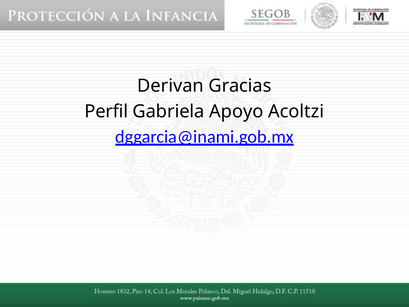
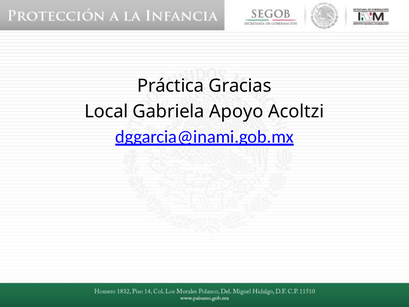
Derivan: Derivan -> Práctica (171, 86)
Perfil: Perfil -> Local (106, 111)
